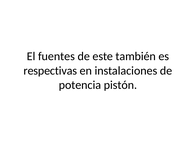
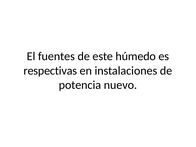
también: también -> húmedo (136, 56)
pistón: pistón -> nuevo (120, 85)
